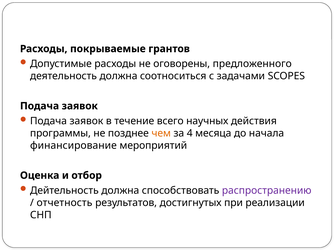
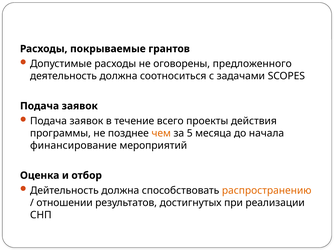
научных: научных -> проекты (207, 121)
4: 4 -> 5 (190, 133)
распространению colour: purple -> orange (267, 190)
отчетность: отчетность -> отношении (65, 202)
